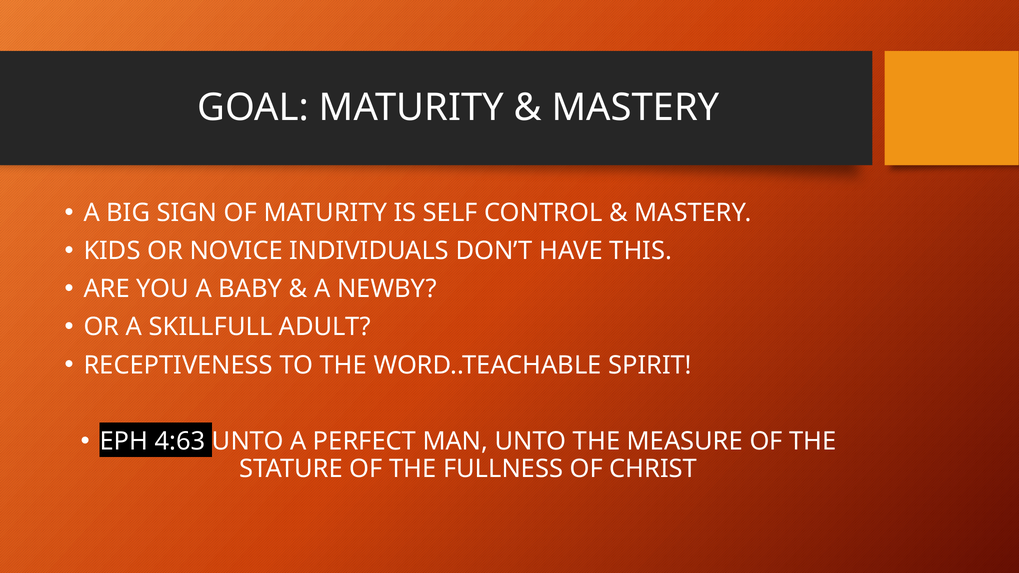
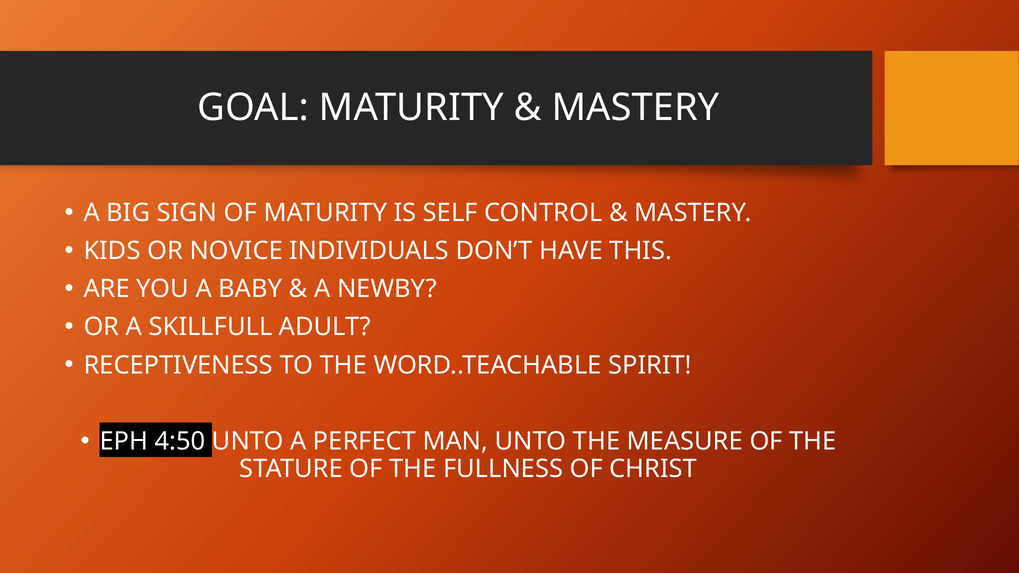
4:63: 4:63 -> 4:50 (180, 441)
